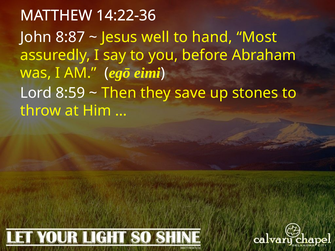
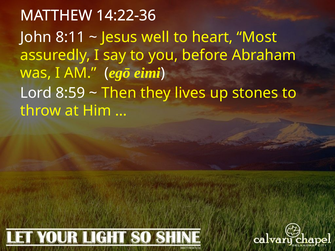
8:87: 8:87 -> 8:11 (70, 37)
hand: hand -> heart (212, 37)
save: save -> lives (190, 93)
